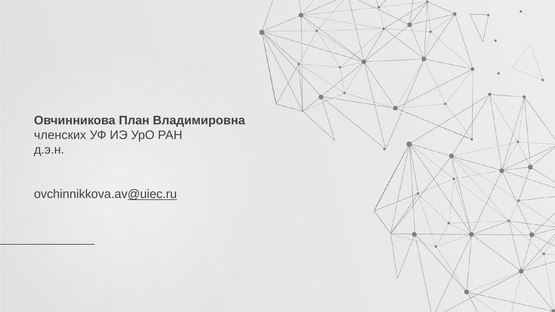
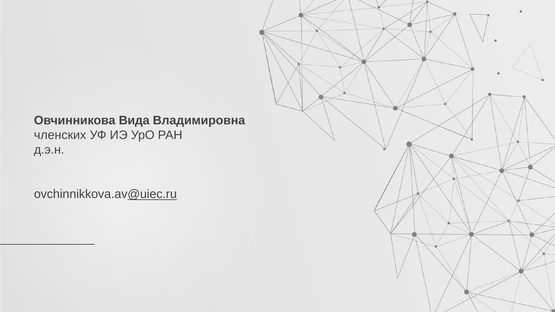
План: План -> Вида (134, 120)
